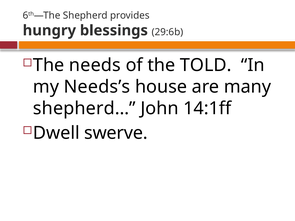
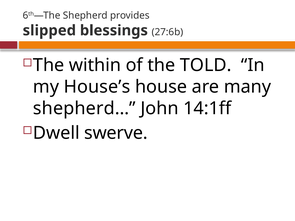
hungry: hungry -> slipped (49, 30)
29:6b: 29:6b -> 27:6b (167, 32)
needs: needs -> within (95, 65)
Needs’s: Needs’s -> House’s (97, 87)
